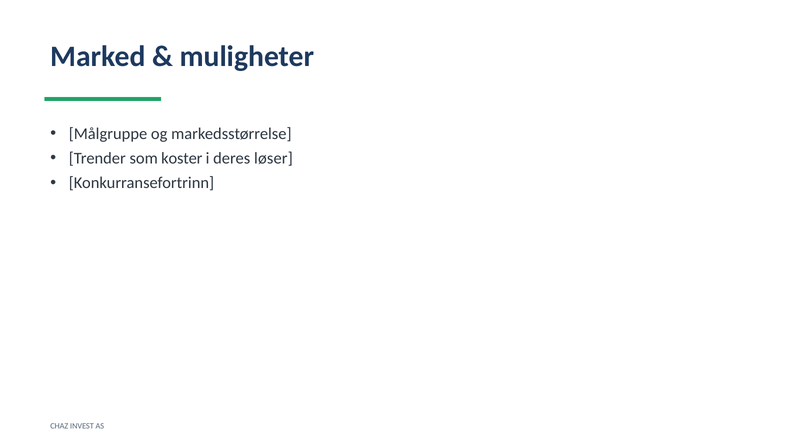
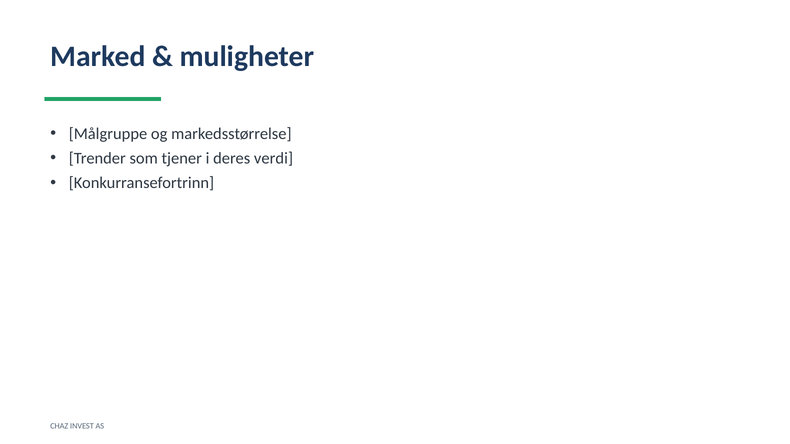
koster: koster -> tjener (182, 159)
løser: løser -> verdi (273, 159)
